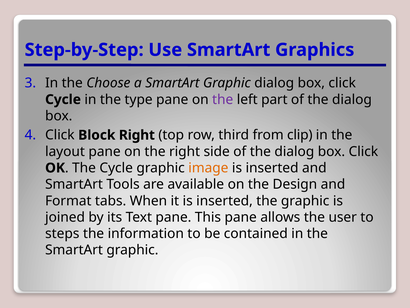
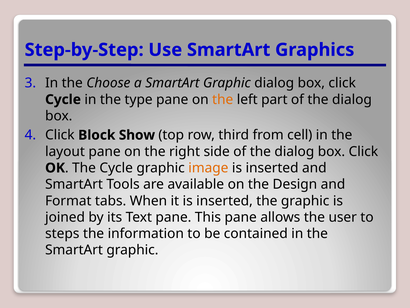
the colour: purple -> orange (223, 99)
Block Right: Right -> Show (137, 135)
clip: clip -> cell (300, 135)
